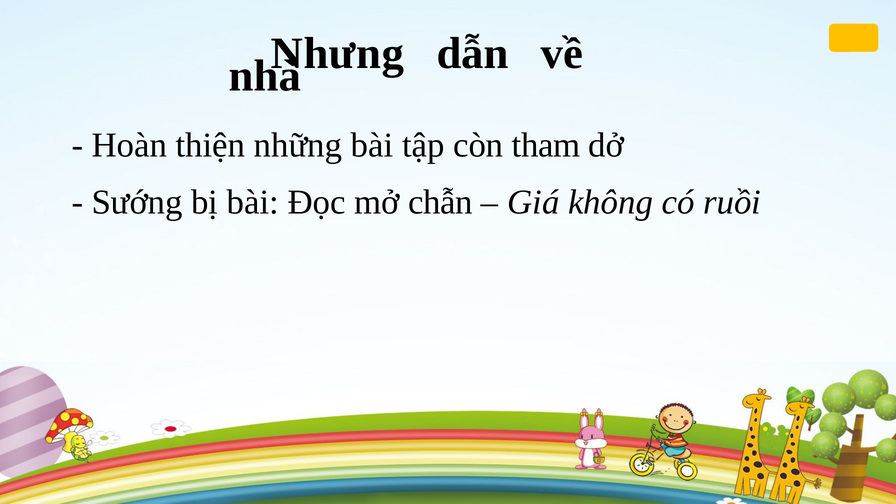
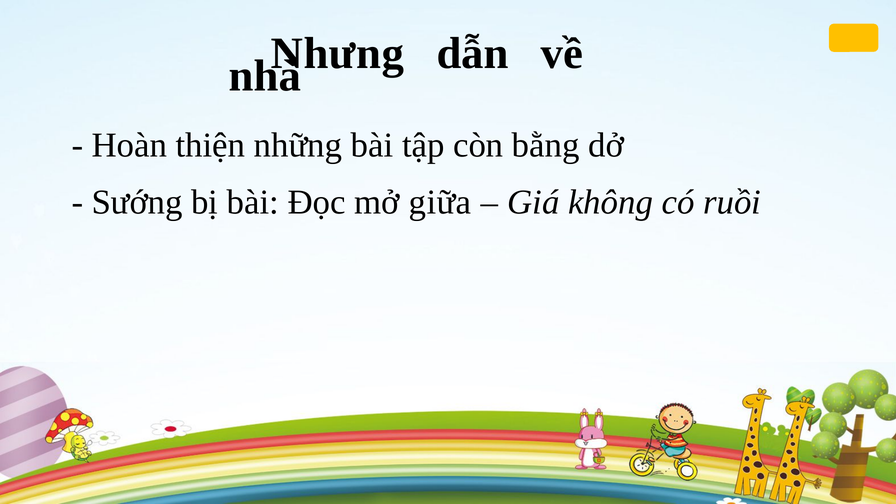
tham: tham -> bằng (546, 145)
chẫn: chẫn -> giữa (440, 202)
